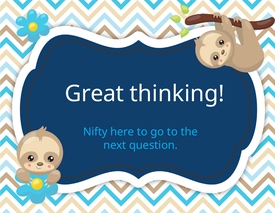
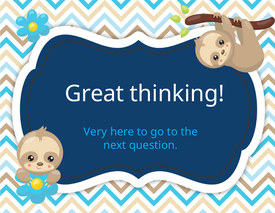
Nifty: Nifty -> Very (95, 132)
